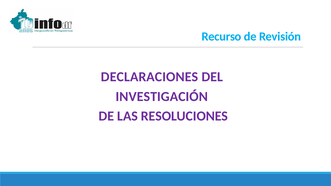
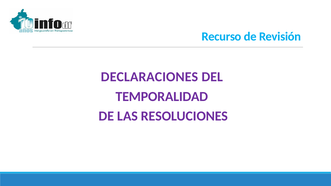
INVESTIGACIÓN: INVESTIGACIÓN -> TEMPORALIDAD (162, 97)
